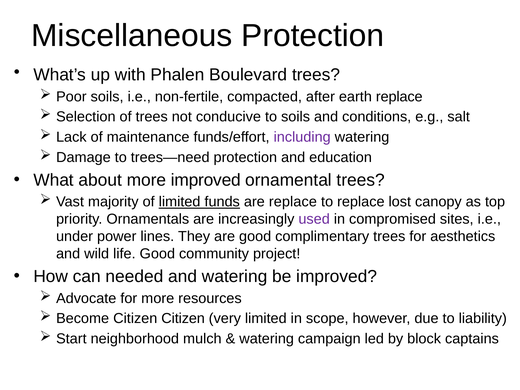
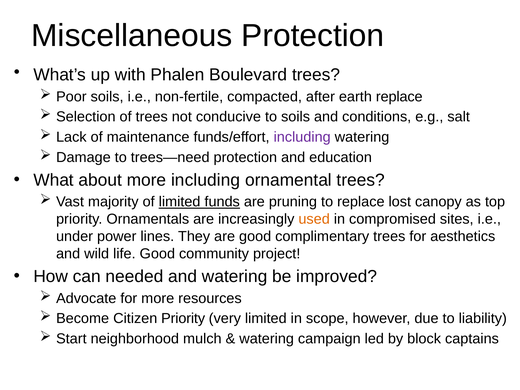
more improved: improved -> including (206, 180)
are replace: replace -> pruning (293, 202)
used colour: purple -> orange (314, 219)
Citizen Citizen: Citizen -> Priority (183, 319)
